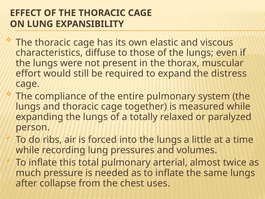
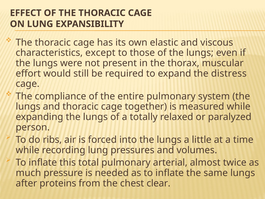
diffuse: diffuse -> except (100, 53)
collapse: collapse -> proteins (58, 183)
uses: uses -> clear (158, 183)
